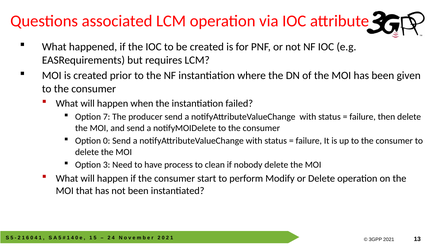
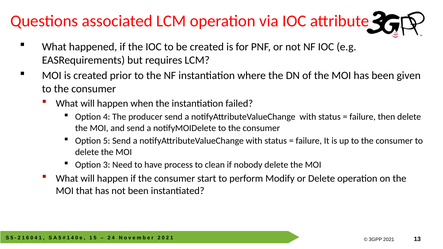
Option 7: 7 -> 4 (107, 117)
Option 0: 0 -> 5 (107, 141)
